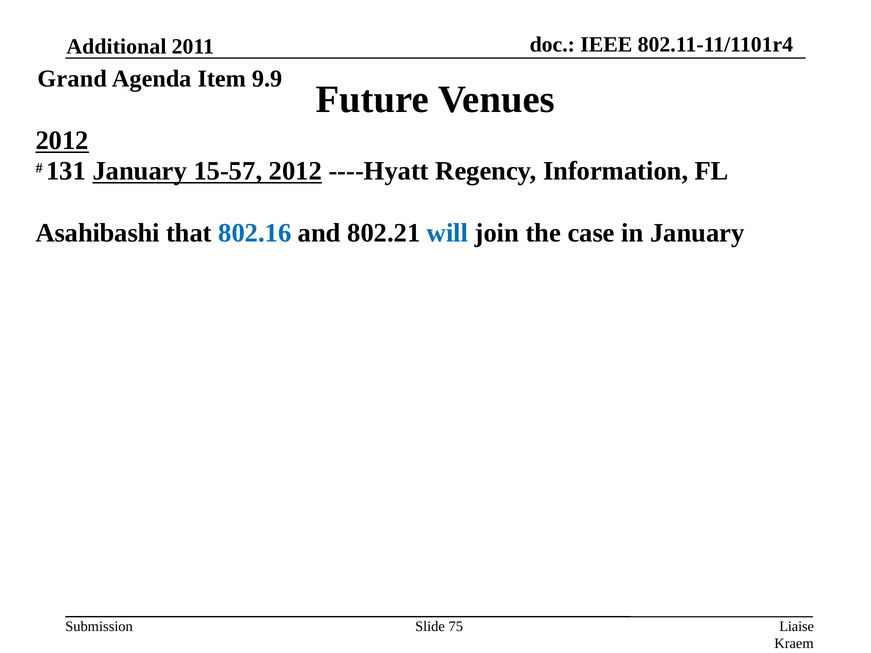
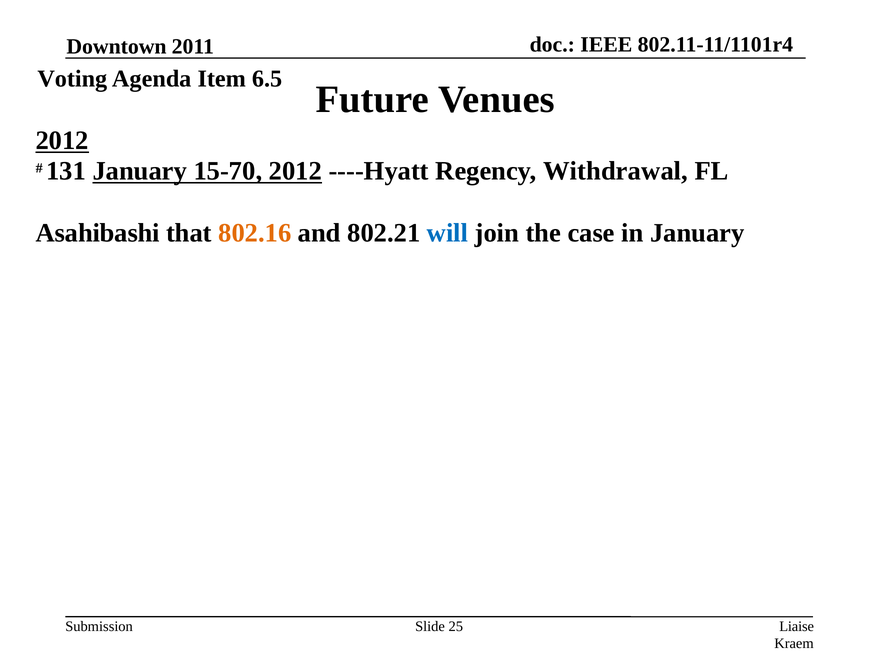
Additional: Additional -> Downtown (116, 46)
Grand: Grand -> Voting (72, 79)
9.9: 9.9 -> 6.5 (267, 79)
15-57: 15-57 -> 15-70 (228, 171)
Information: Information -> Withdrawal (616, 171)
802.16 colour: blue -> orange (255, 233)
75: 75 -> 25 (456, 627)
